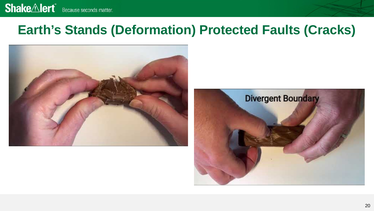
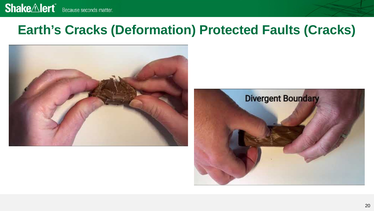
Earth’s Stands: Stands -> Cracks (86, 30)
